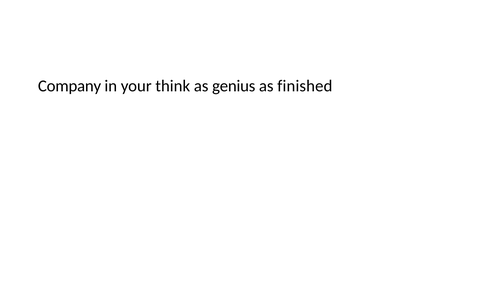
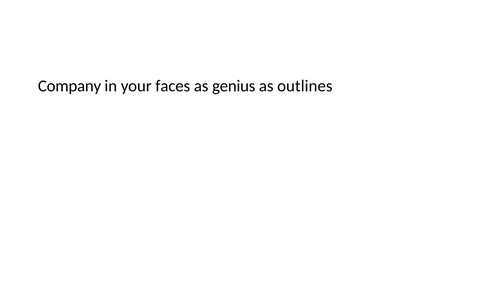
think: think -> faces (173, 86)
finished: finished -> outlines (305, 86)
